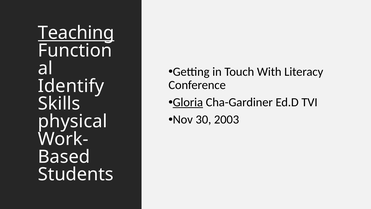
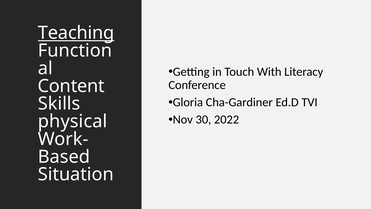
Identify: Identify -> Content (71, 86)
Gloria underline: present -> none (188, 102)
2003: 2003 -> 2022 (227, 119)
Students: Students -> Situation (76, 174)
